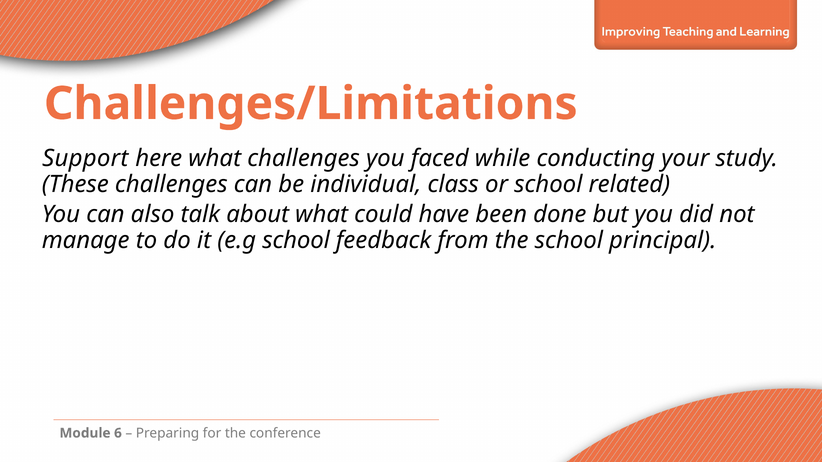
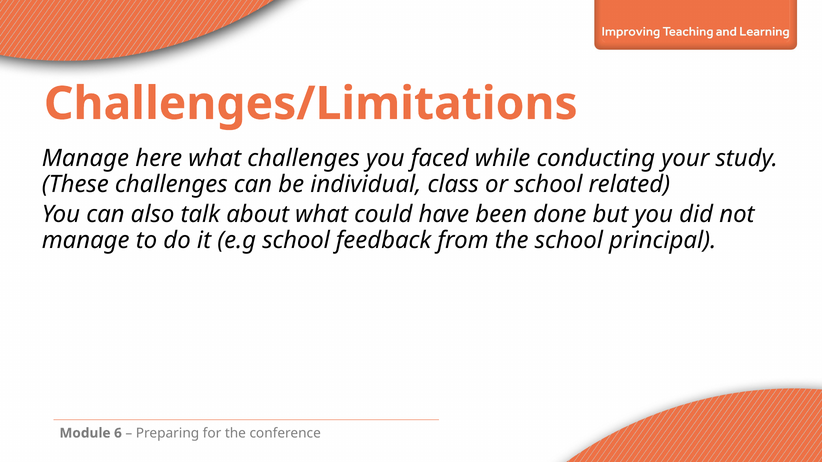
Support: Support -> Manage (85, 159)
